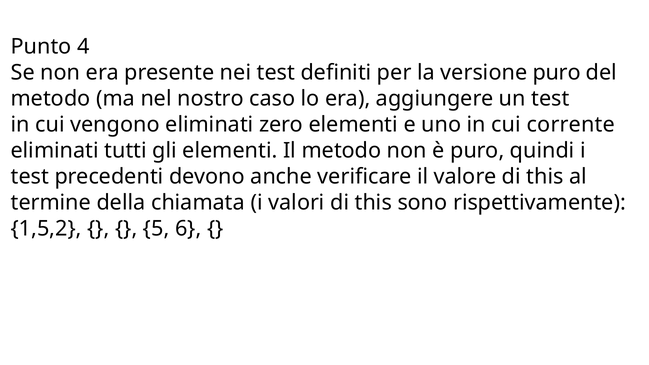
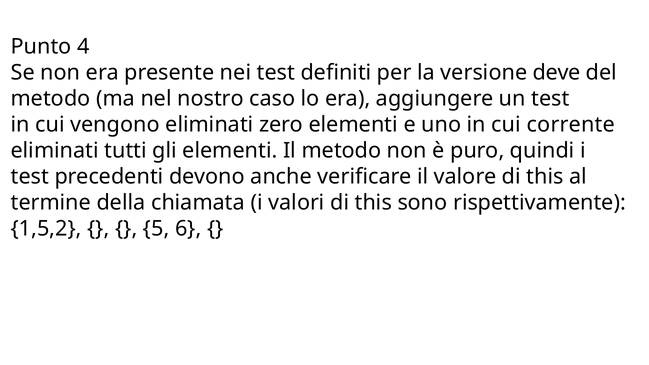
versione puro: puro -> deve (557, 73)
